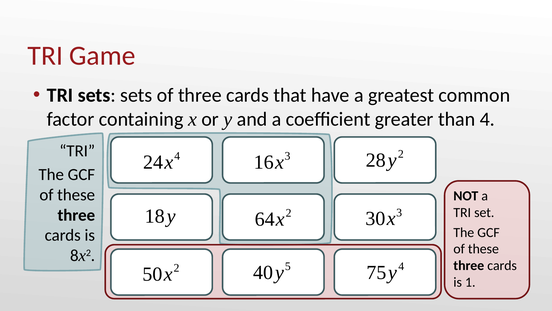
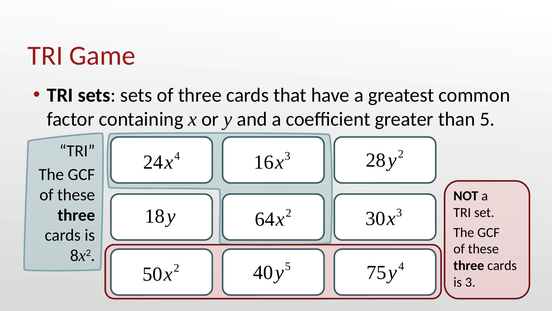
than 4: 4 -> 5 (487, 119)
is 1: 1 -> 3 (470, 282)
